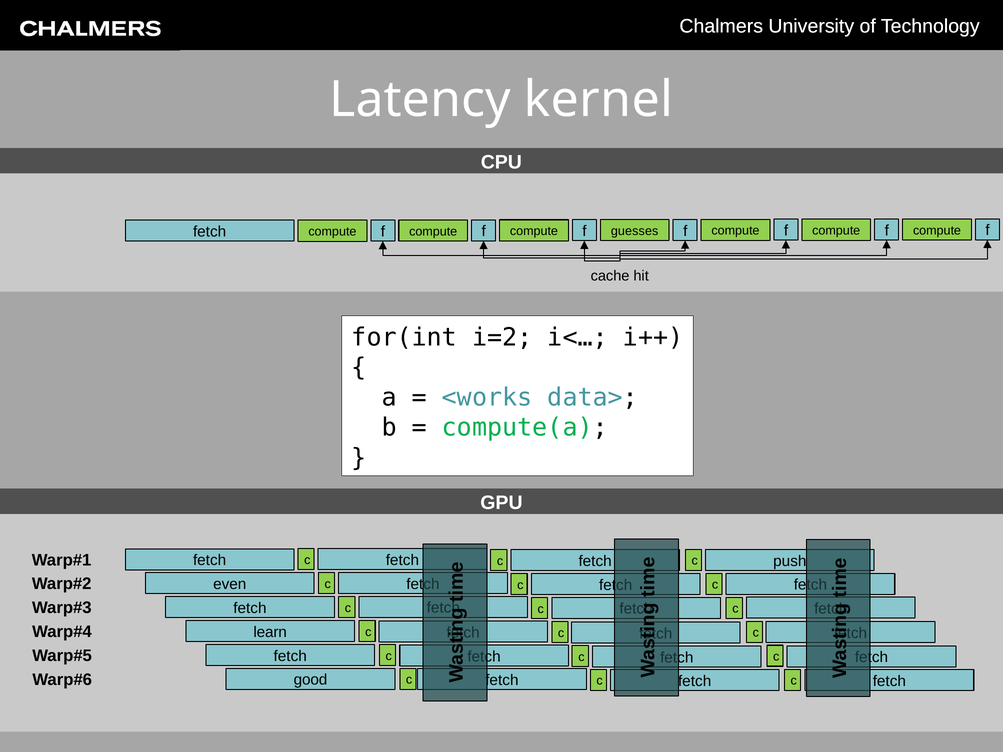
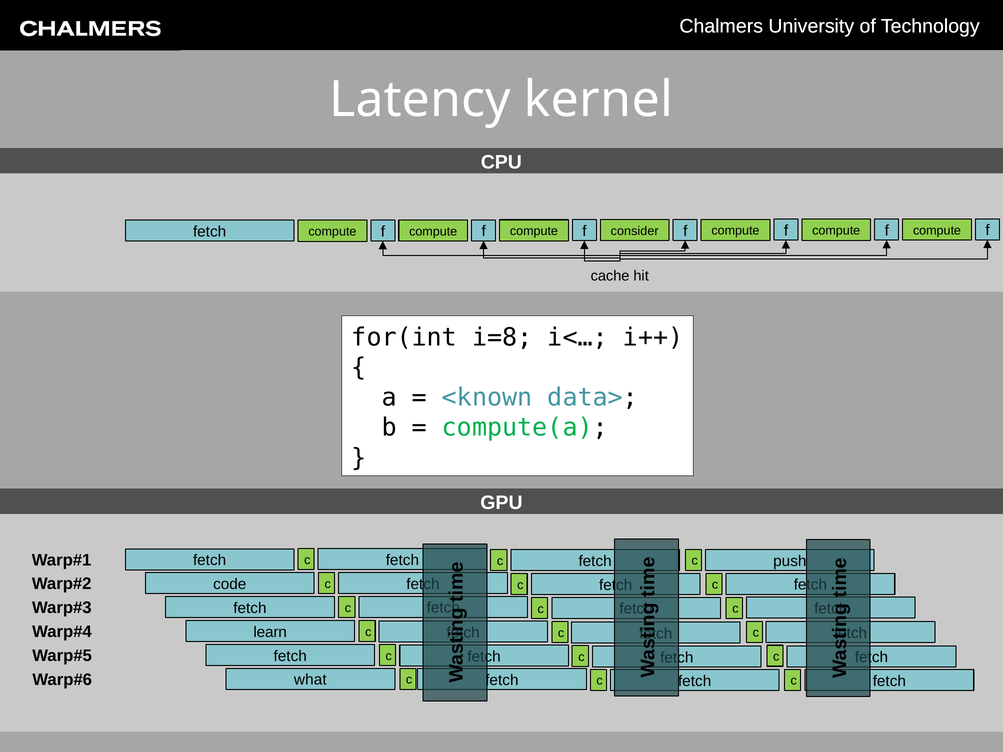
guesses: guesses -> consider (635, 231)
i=2: i=2 -> i=8 (502, 338)
<works: <works -> <known (487, 398)
even: even -> code (230, 584)
good: good -> what (310, 680)
